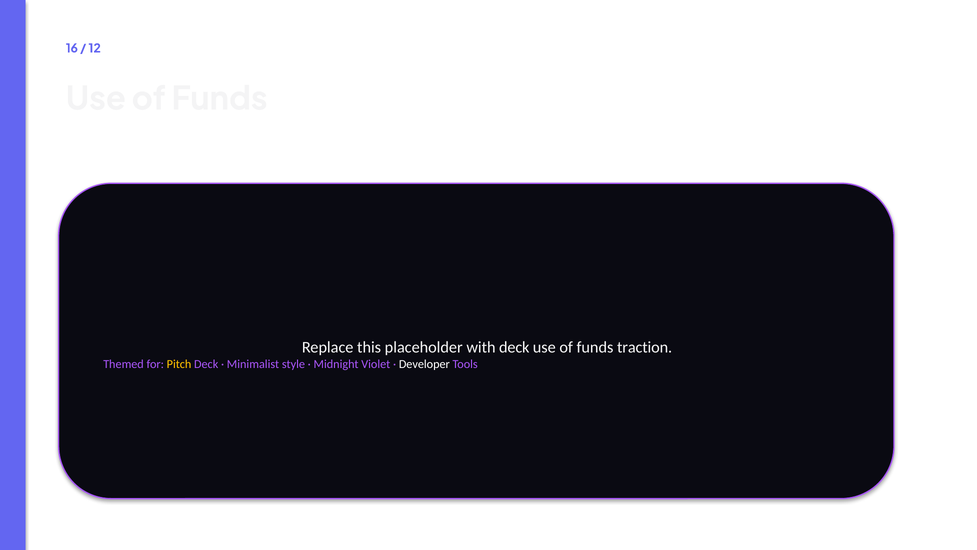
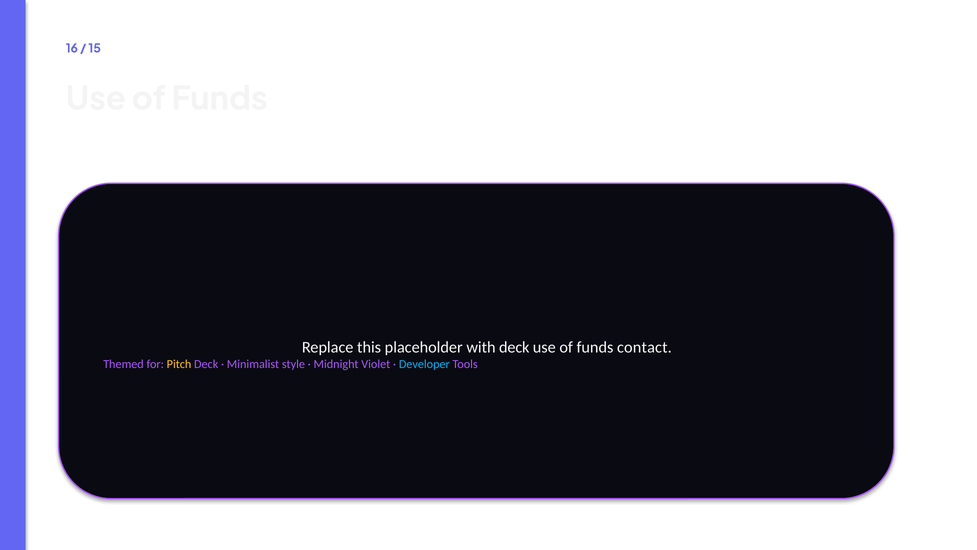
12: 12 -> 15 (95, 48)
traction: traction -> contact (644, 347)
Developer colour: white -> light blue (424, 364)
